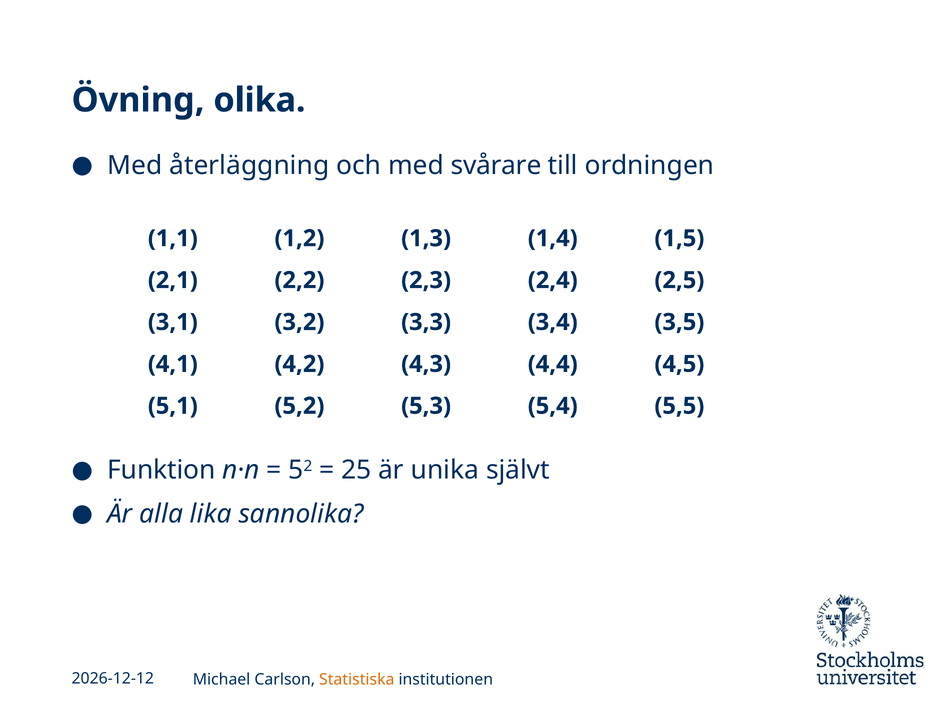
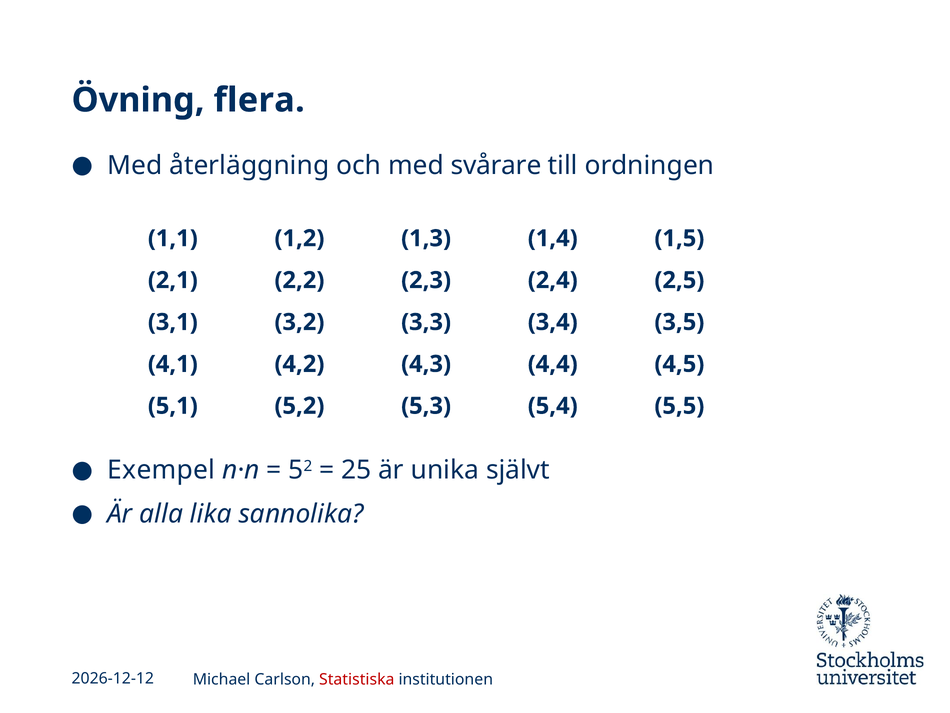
olika: olika -> flera (259, 100)
Funktion: Funktion -> Exempel (161, 470)
Statistiska colour: orange -> red (357, 679)
